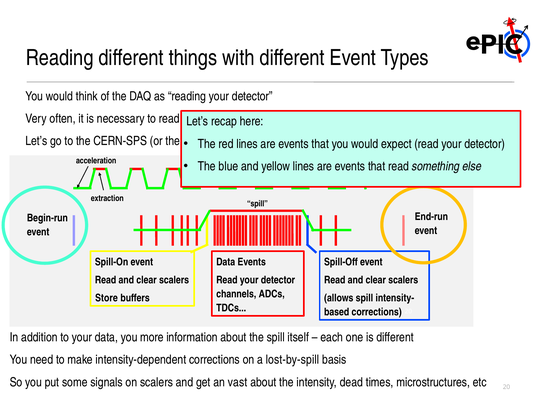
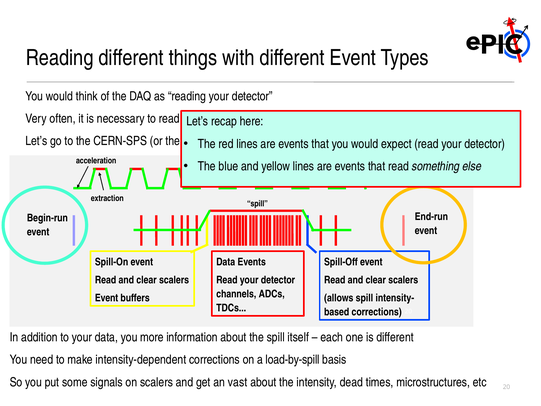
Store: Store -> Event (107, 298)
lost-by-spill: lost-by-spill -> load-by-spill (293, 360)
